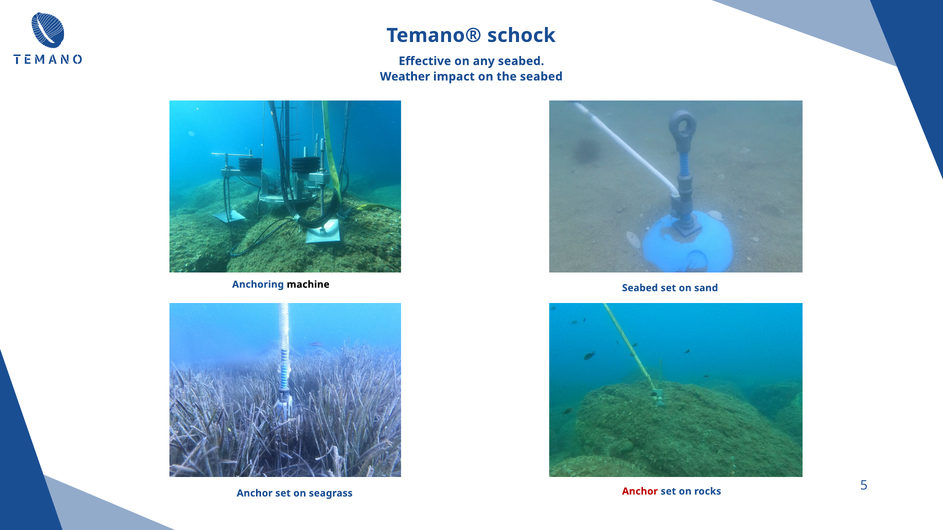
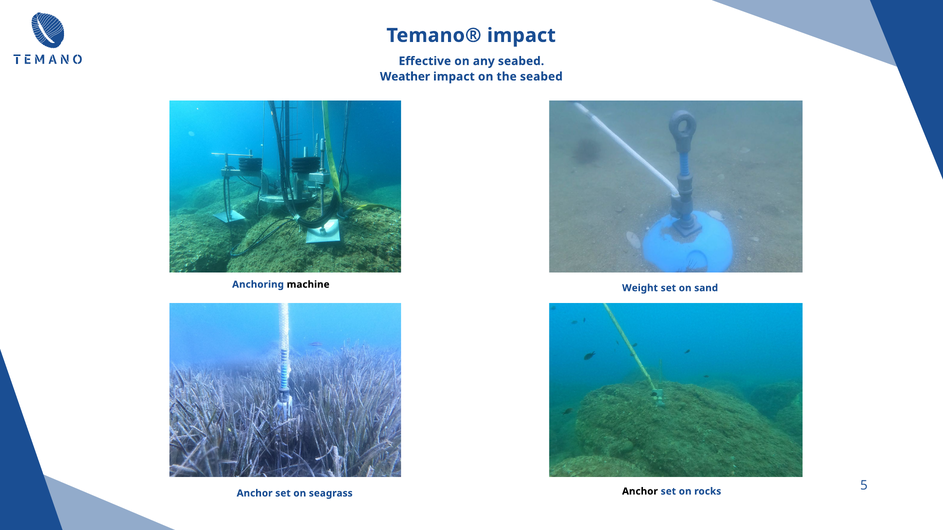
Temano® schock: schock -> impact (521, 35)
Seabed: Seabed -> Weight (640, 288)
Anchor colour: red -> black (640, 492)
